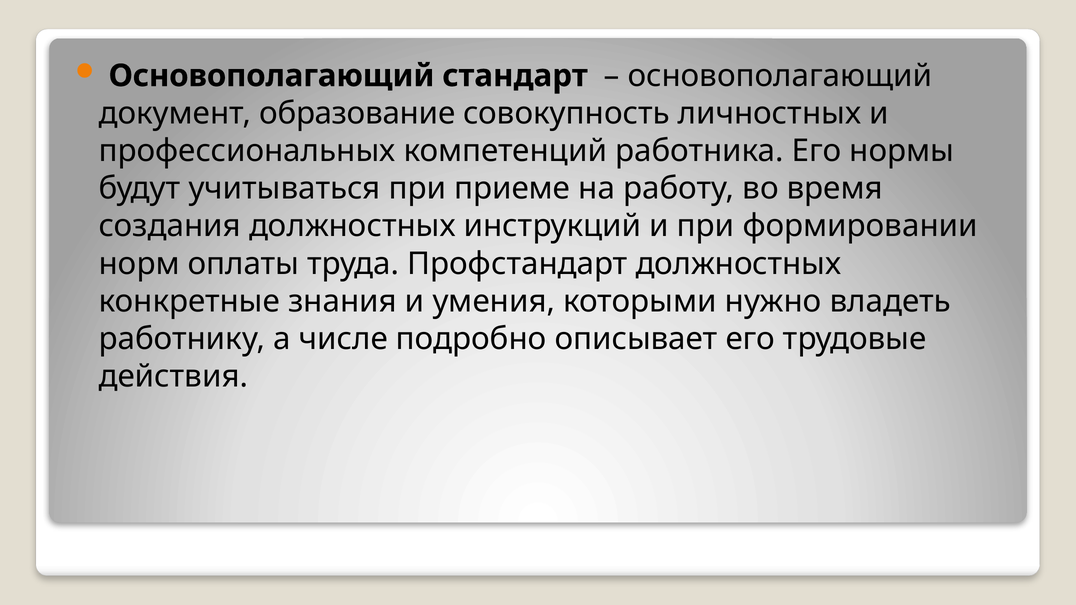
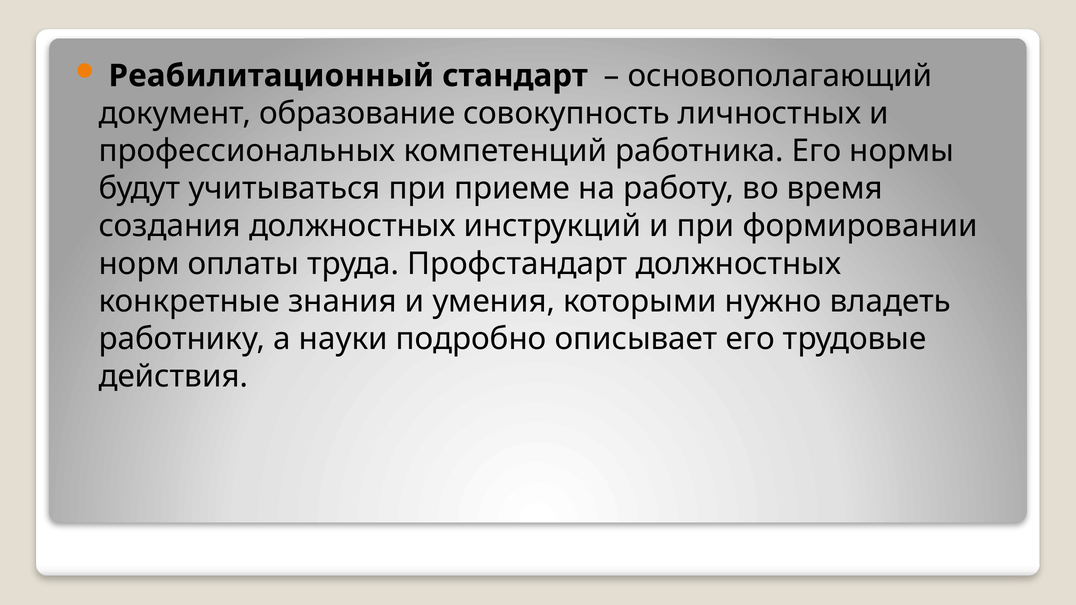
Основополагающий: Основополагающий -> Реабилитационный (271, 76)
числе: числе -> науки (343, 339)
